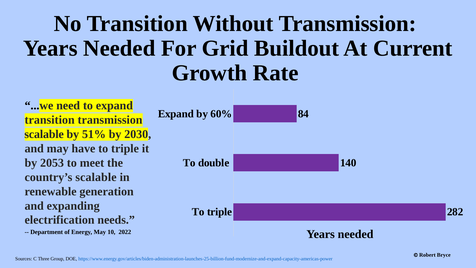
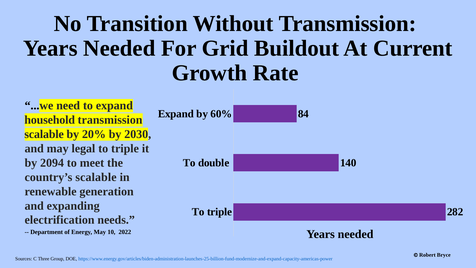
transition: transition -> household (50, 120)
51%: 51% -> 20% (94, 134)
have: have -> legal (83, 148)
2053: 2053 -> 2094 (52, 163)
